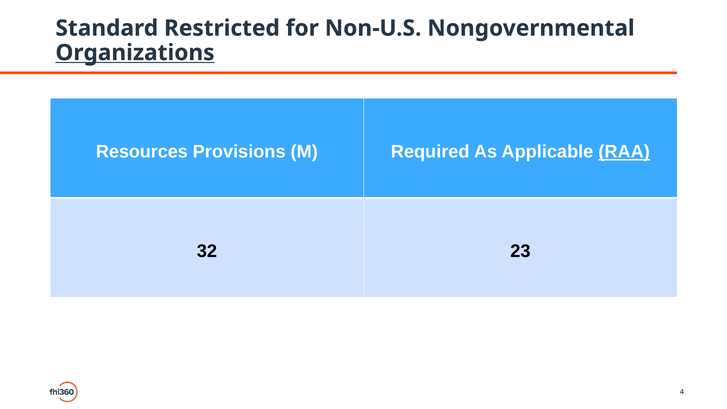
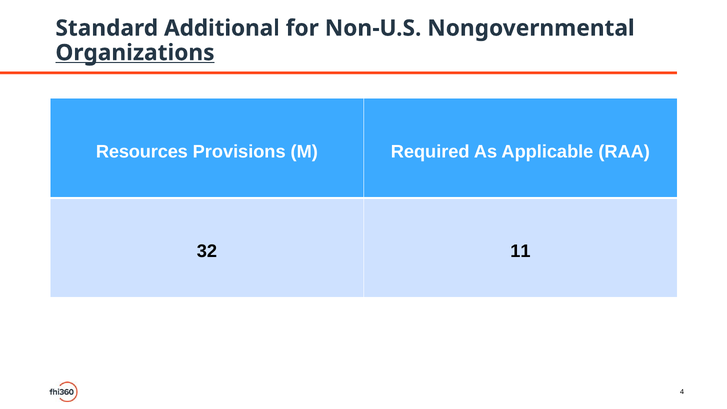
Restricted: Restricted -> Additional (222, 28)
RAA underline: present -> none (624, 152)
23: 23 -> 11 (520, 251)
